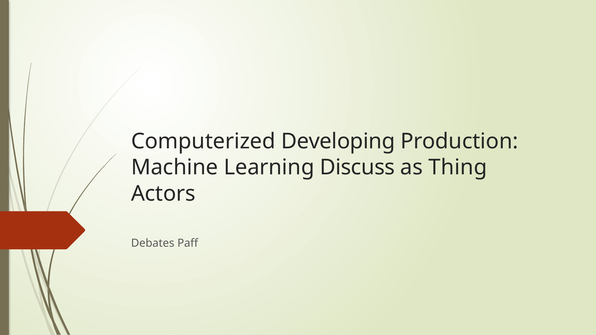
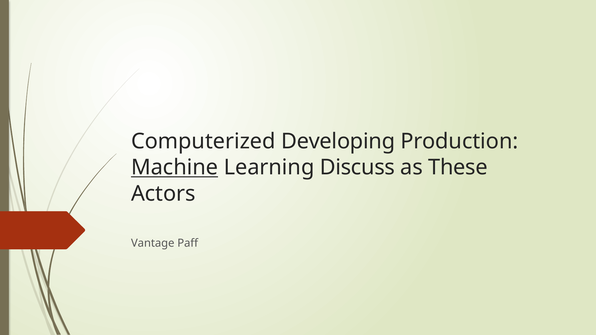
Machine underline: none -> present (175, 168)
Thing: Thing -> These (458, 168)
Debates: Debates -> Vantage (153, 243)
